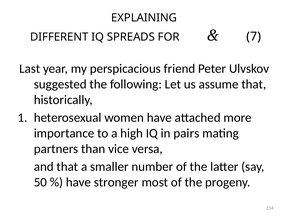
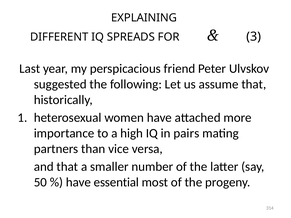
7: 7 -> 3 (254, 37)
stronger: stronger -> essential (116, 182)
